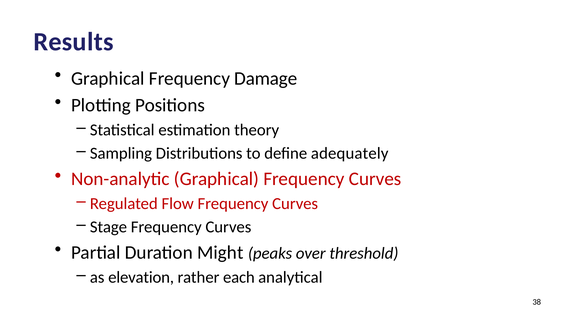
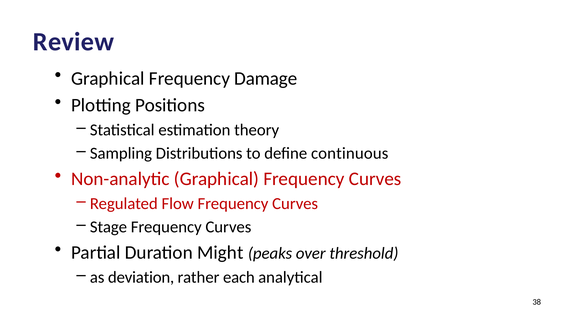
Results: Results -> Review (73, 42)
adequately: adequately -> continuous (350, 153)
elevation: elevation -> deviation (141, 277)
